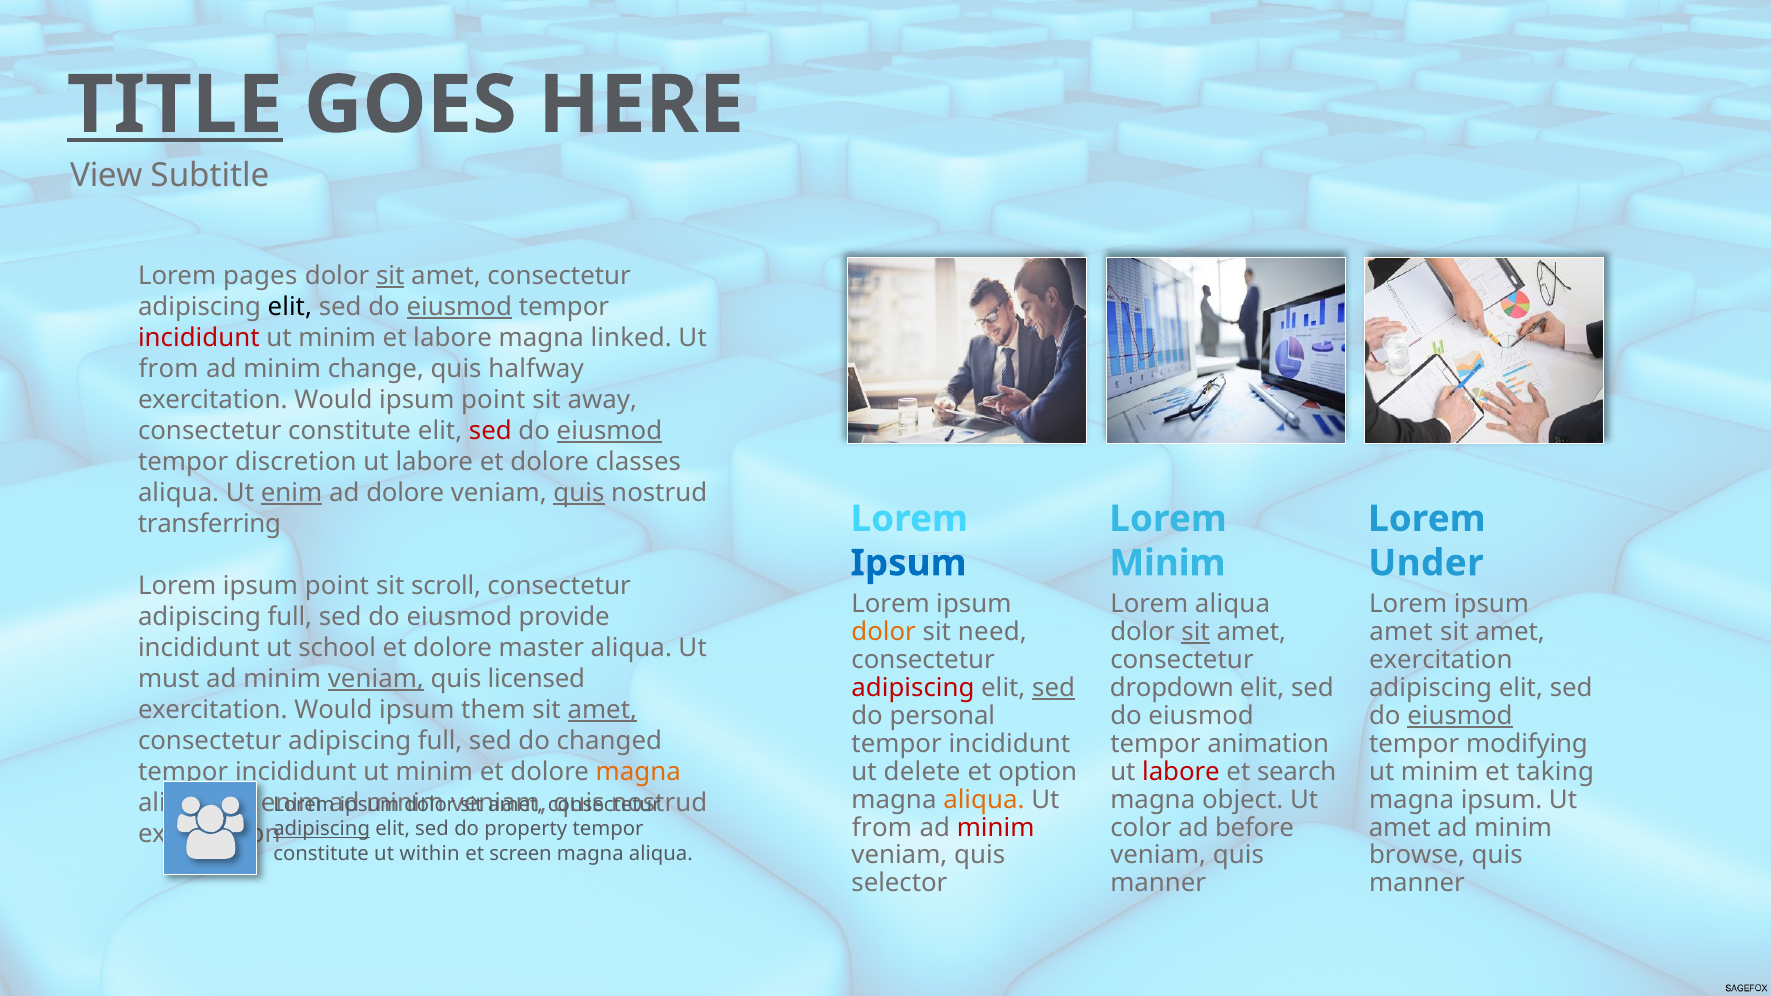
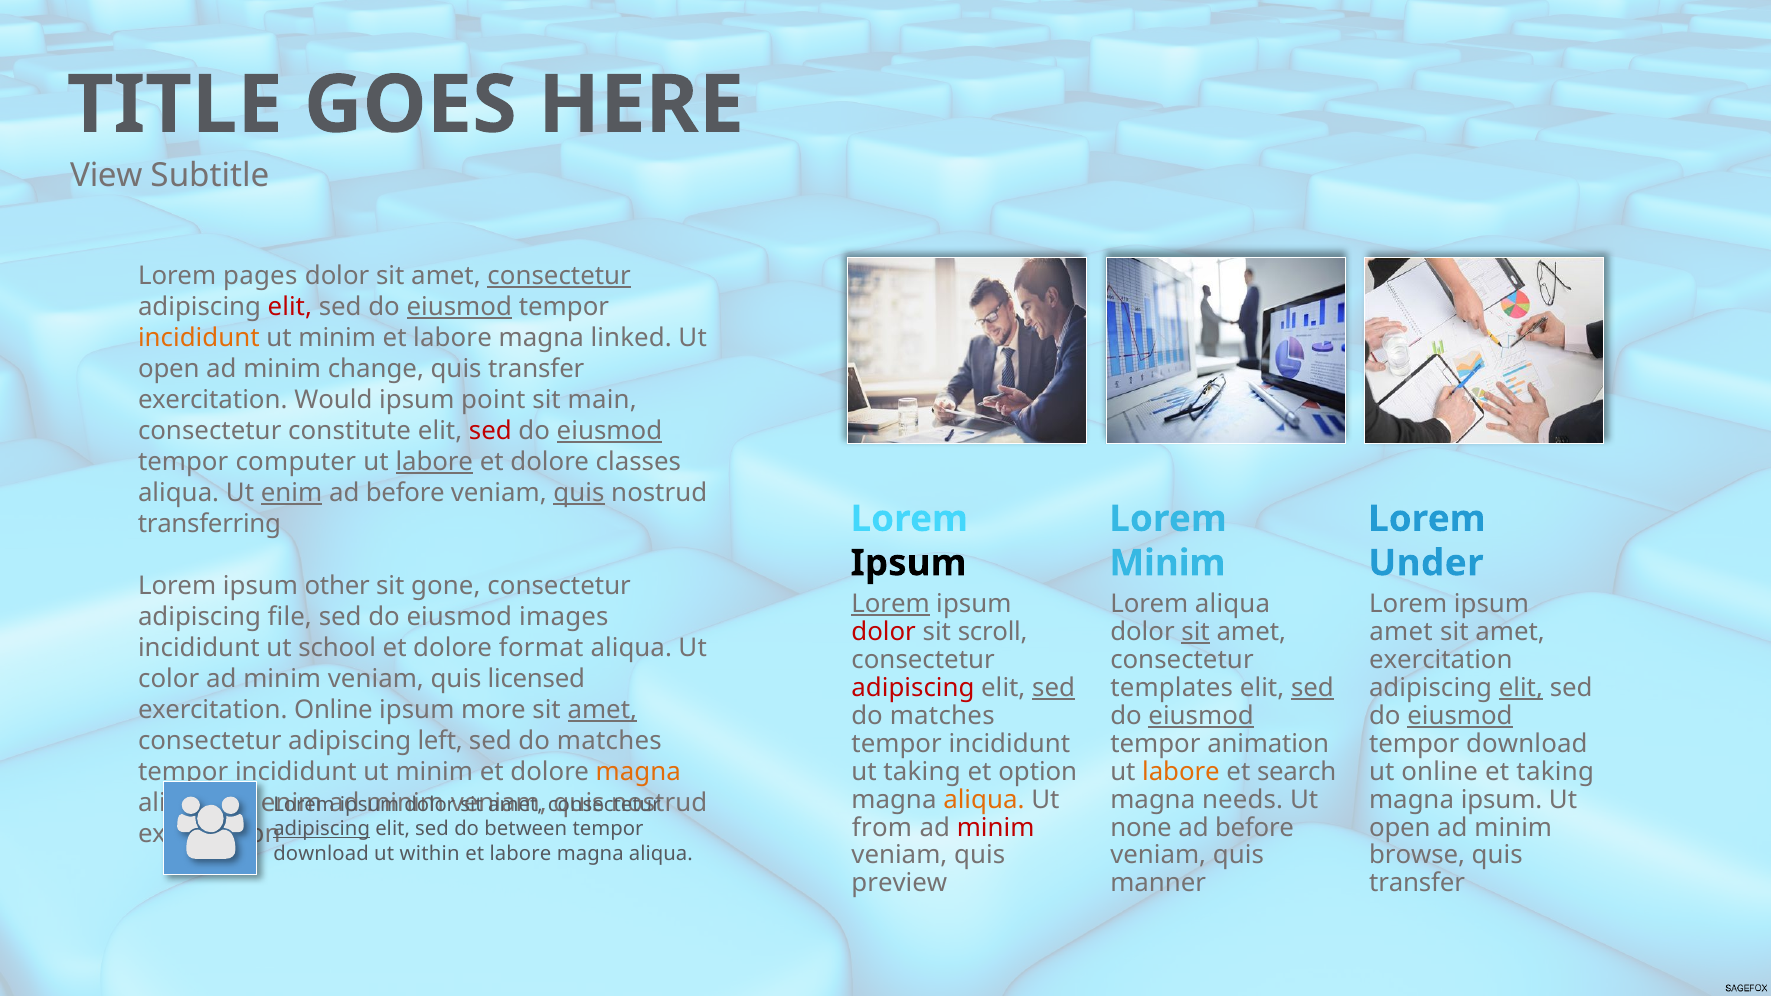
TITLE underline: present -> none (175, 105)
sit underline: present -> none (390, 276)
consectetur underline: none -> present (559, 276)
elit colour: black -> red (290, 307)
incididunt colour: red -> orange (199, 338)
from: from -> open (169, 369)
halfway: halfway -> transfer (536, 369)
away: away -> main (602, 400)
discretion: discretion -> computer (296, 462)
labore underline: none -> present (434, 462)
dolore: dolore -> before (405, 493)
Ipsum colour: blue -> black (909, 563)
Lorem ipsum point: point -> other (337, 586)
scroll: scroll -> gone (446, 586)
Lorem underline: none -> present (891, 604)
full: full -> file (290, 617)
provide: provide -> images (564, 617)
dolor colour: orange -> red (884, 632)
need: need -> scroll (993, 632)
master: master -> format (541, 648)
must: must -> color (169, 679)
veniam underline: present -> none (376, 679)
dropdown: dropdown -> templates (1172, 688)
sed underline: none -> present (1312, 688)
elit underline: none -> present (1521, 688)
Would: Would -> Online (333, 710)
them: them -> more (493, 710)
personal: personal -> matches (942, 716)
eiusmod underline: none -> present (1201, 716)
full: full -> left (440, 741)
changed: changed -> matches (609, 741)
modifying: modifying -> download (1527, 744)
ut delete: delete -> taking (922, 772)
labore colour: red -> orange (1181, 772)
minim: minim -> online (1440, 772)
object: object -> needs (1243, 800)
color: color -> none (1141, 828)
amet: amet -> open (1400, 828)
property: property -> between (526, 829)
constitute: constitute -> download (321, 854)
screen: screen -> labore (520, 854)
selector: selector -> preview (899, 883)
manner: manner -> transfer (1417, 883)
